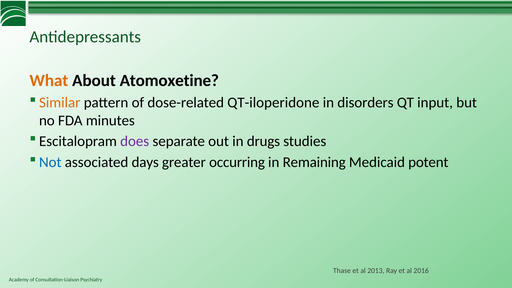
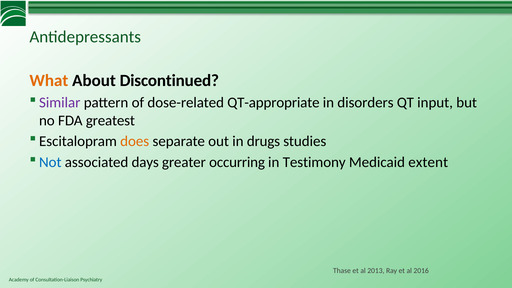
Atomoxetine: Atomoxetine -> Discontinued (169, 81)
Similar colour: orange -> purple (60, 103)
QT-iloperidone: QT-iloperidone -> QT-appropriate (273, 103)
minutes: minutes -> greatest (110, 120)
does colour: purple -> orange (135, 141)
Remaining: Remaining -> Testimony (314, 162)
potent: potent -> extent (428, 162)
